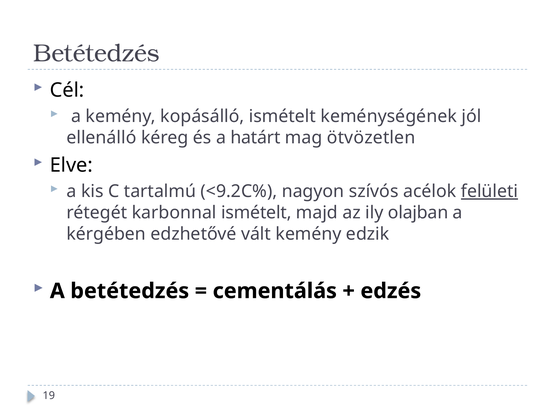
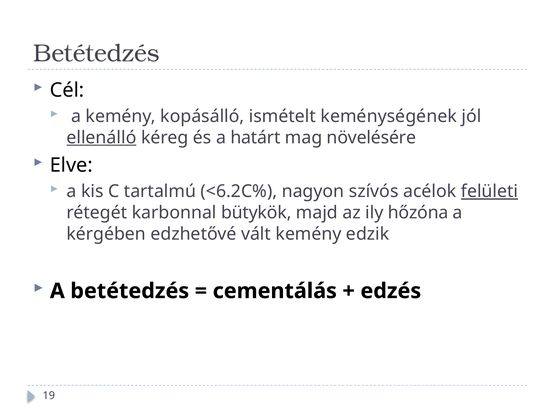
ellenálló underline: none -> present (101, 138)
ötvözetlen: ötvözetlen -> növelésére (371, 138)
<9.2C%: <9.2C% -> <6.2C% (239, 192)
karbonnal ismételt: ismételt -> bütykök (256, 213)
olajban: olajban -> hőzóna (418, 213)
